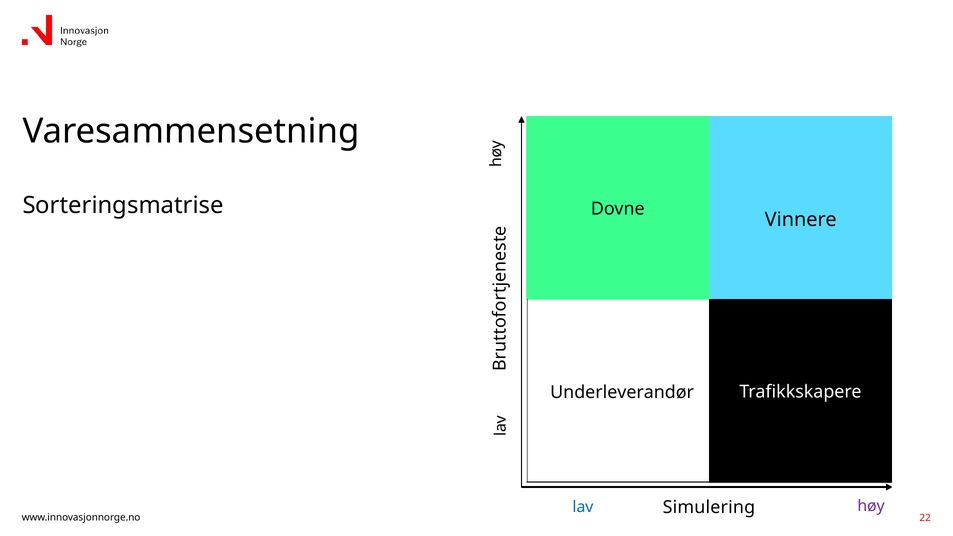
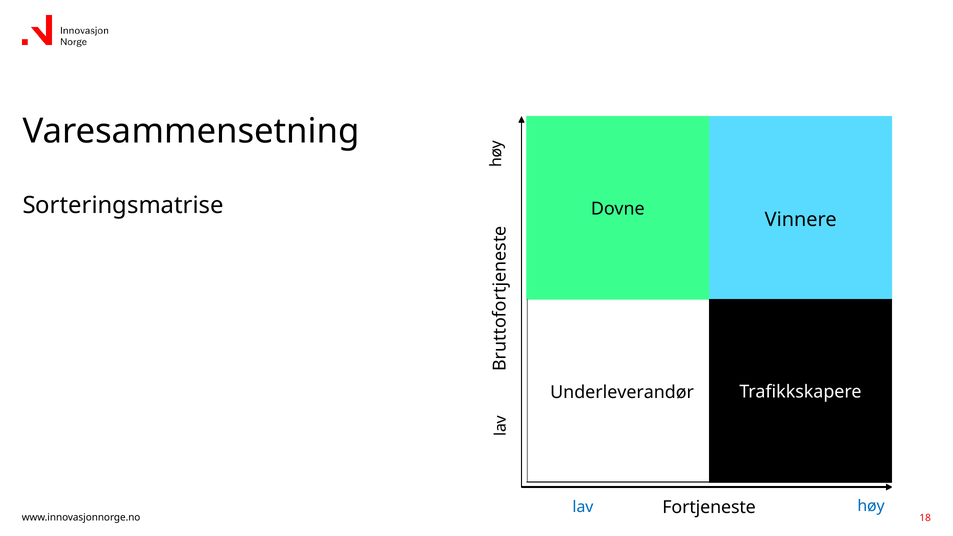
høy colour: purple -> blue (871, 506)
Simulering: Simulering -> Fortjeneste (709, 507)
22: 22 -> 18 (925, 518)
